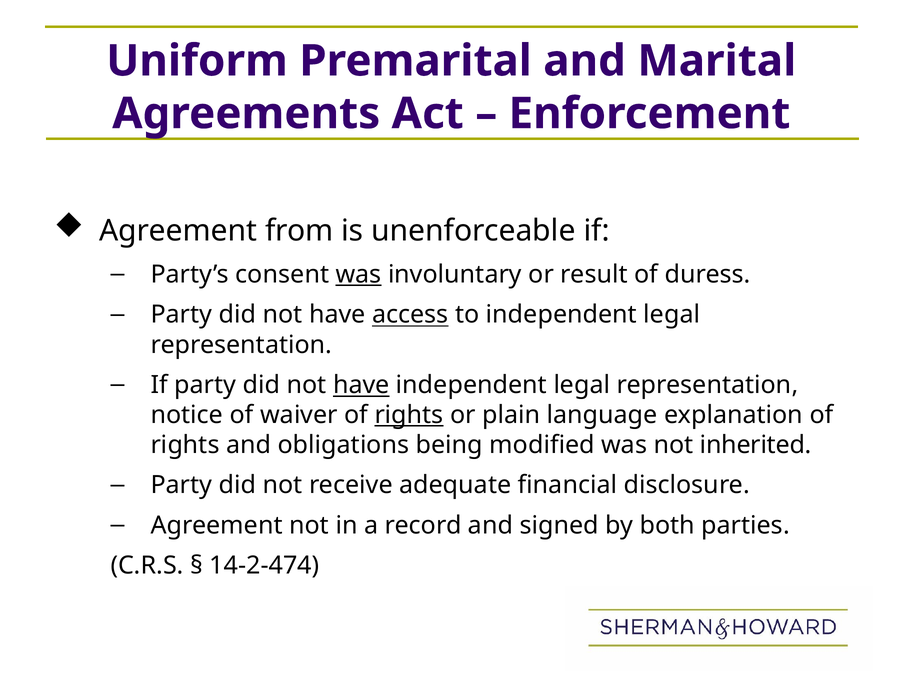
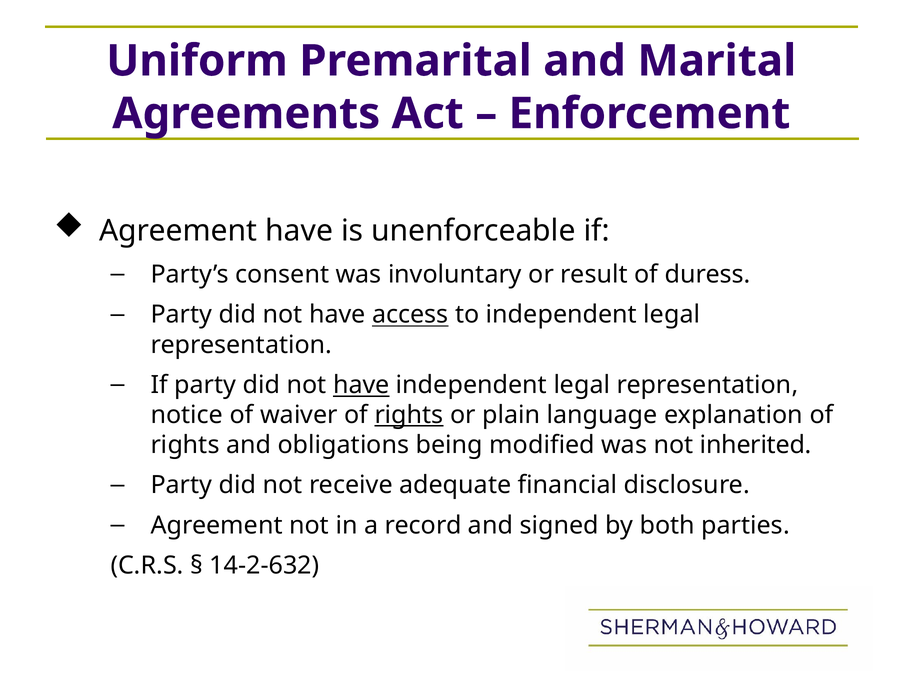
Agreement from: from -> have (299, 231)
was underline: present -> none (358, 275)
14-2-474: 14-2-474 -> 14-2-632 (264, 566)
